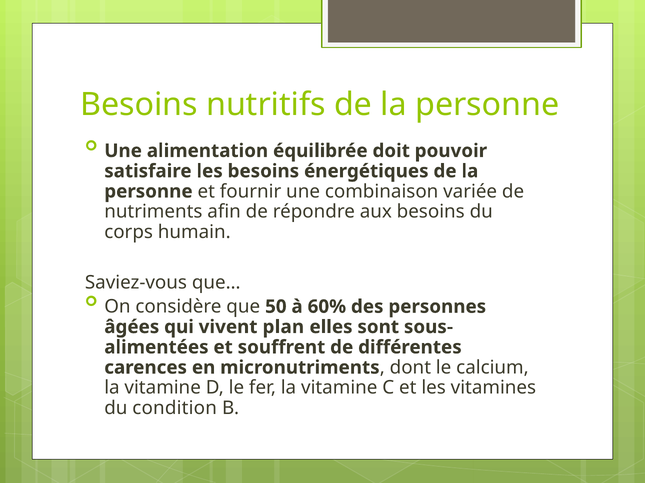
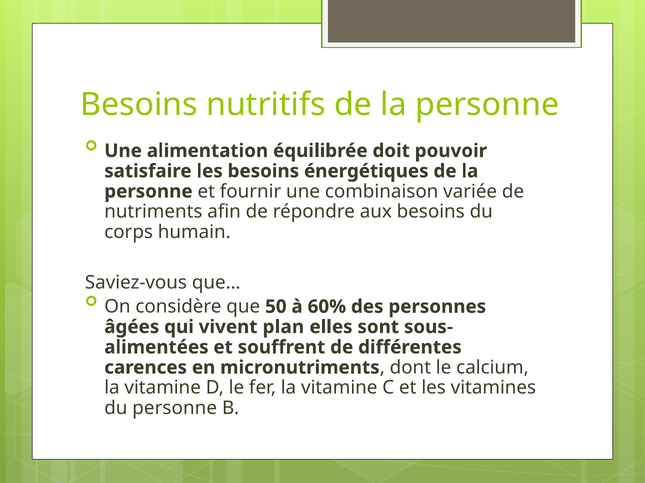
du condition: condition -> personne (175, 409)
